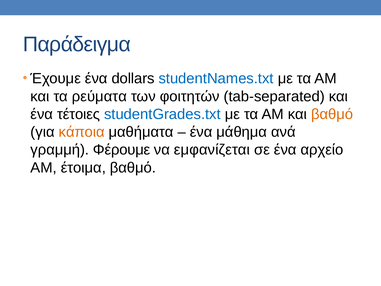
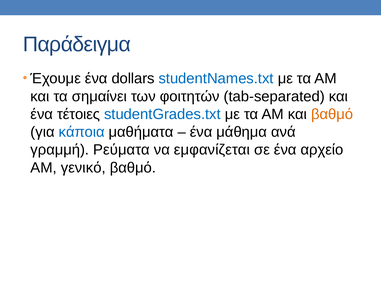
ρεύματα: ρεύματα -> σημαίνει (99, 96)
κάποια colour: orange -> blue (82, 132)
Φέρουμε: Φέρουμε -> Ρεύματα (121, 150)
έτοιμα: έτοιμα -> γενικό (83, 167)
